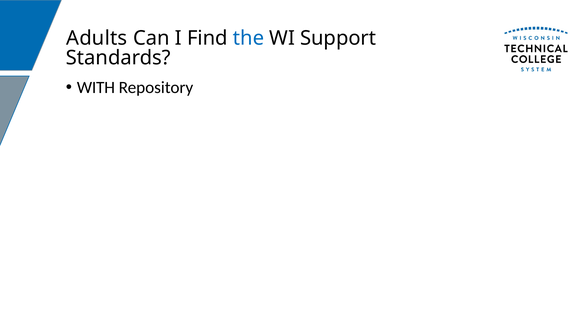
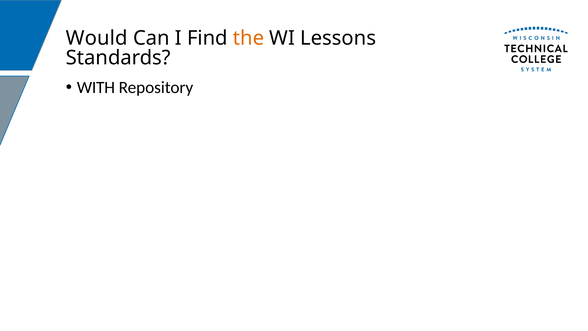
Adults: Adults -> Would (97, 38)
the colour: blue -> orange (248, 38)
Support: Support -> Lessons (338, 38)
